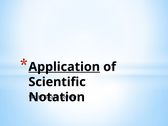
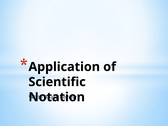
Application underline: present -> none (64, 67)
